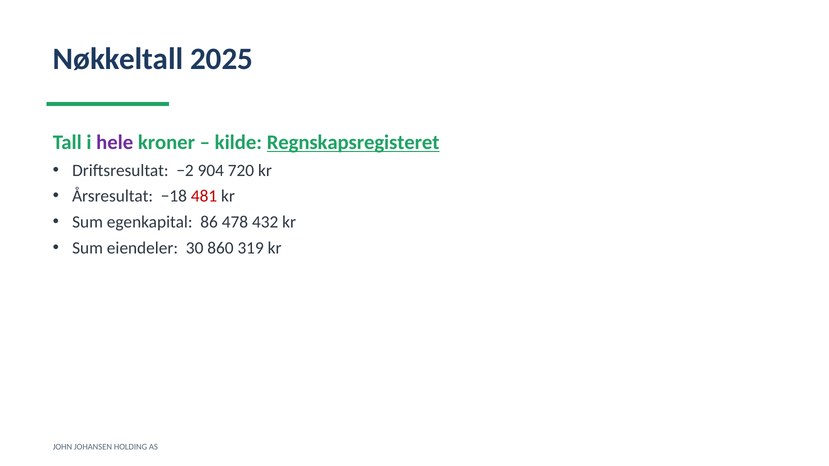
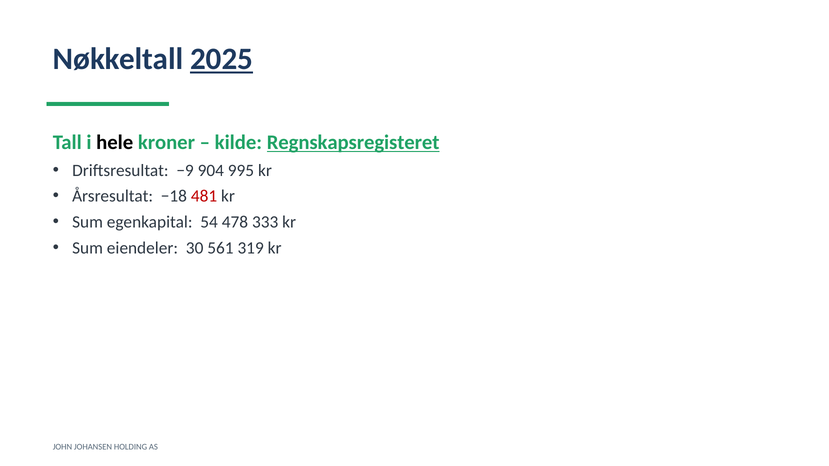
2025 underline: none -> present (222, 59)
hele colour: purple -> black (115, 143)
−2: −2 -> −9 (185, 170)
720: 720 -> 995 (241, 170)
86: 86 -> 54 (209, 222)
432: 432 -> 333 (265, 222)
860: 860 -> 561 (220, 248)
